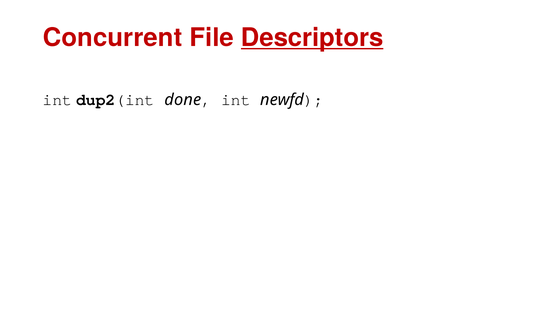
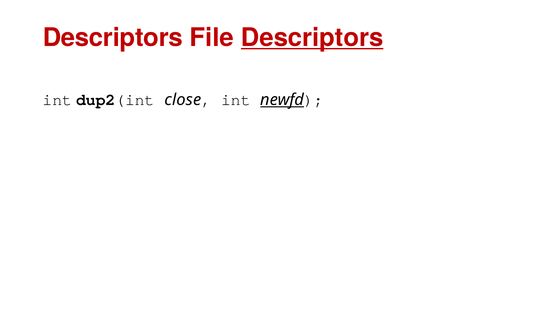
Concurrent: Concurrent -> Descriptors (113, 38)
done: done -> close (183, 100)
newfd underline: none -> present (282, 100)
